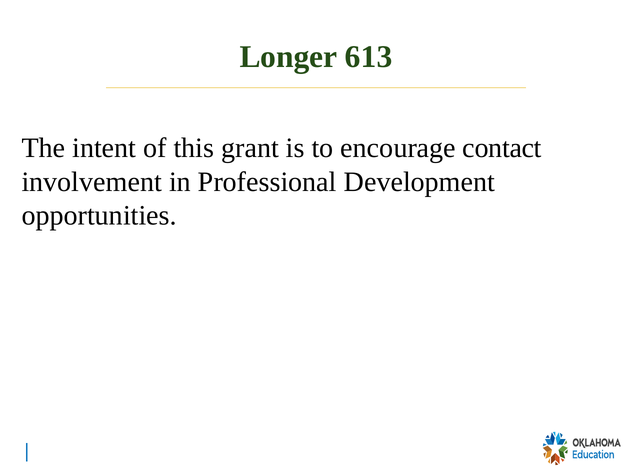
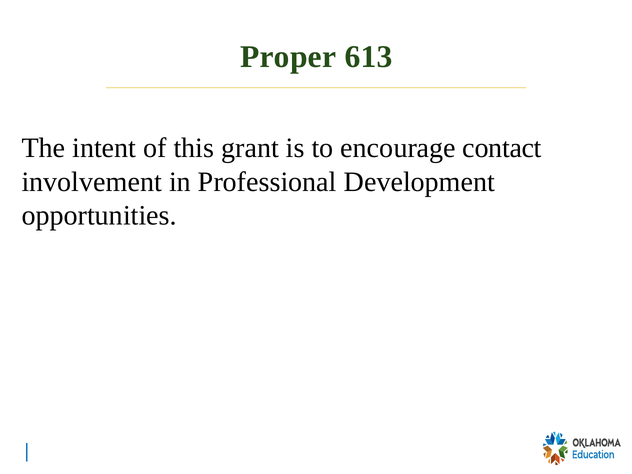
Longer: Longer -> Proper (288, 57)
